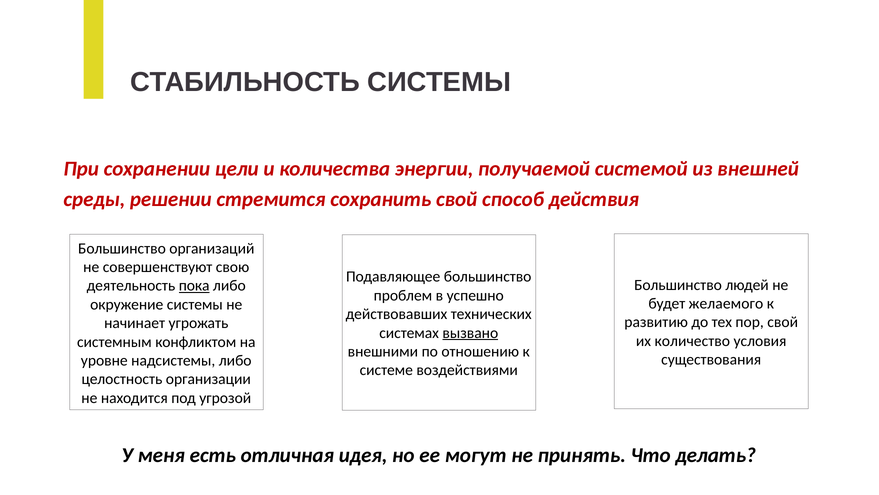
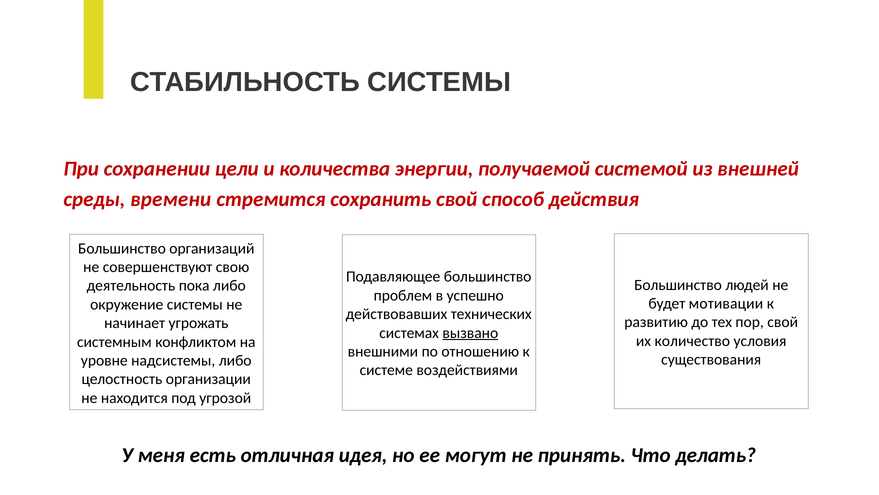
решении: решении -> времени (171, 199)
пока underline: present -> none (194, 286)
желаемого: желаемого -> мотивации (726, 303)
